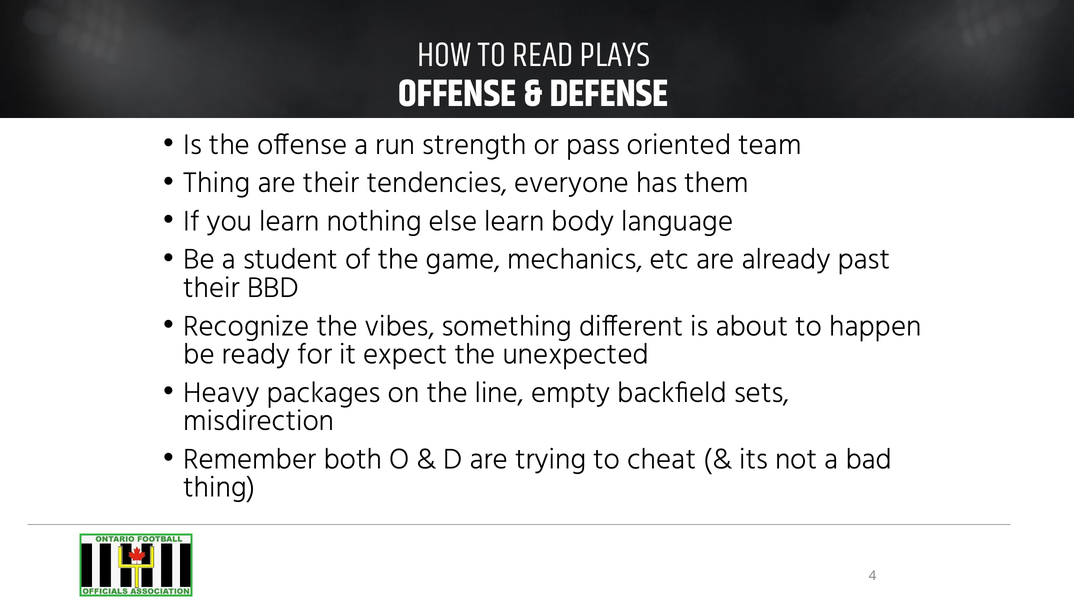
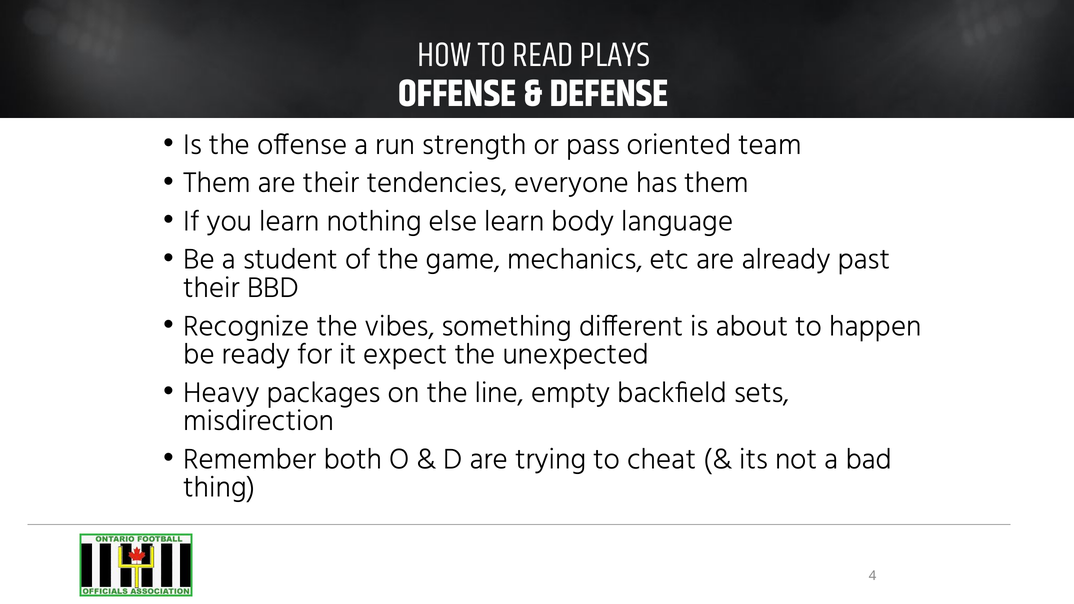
Thing: Thing -> Them (217, 183)
